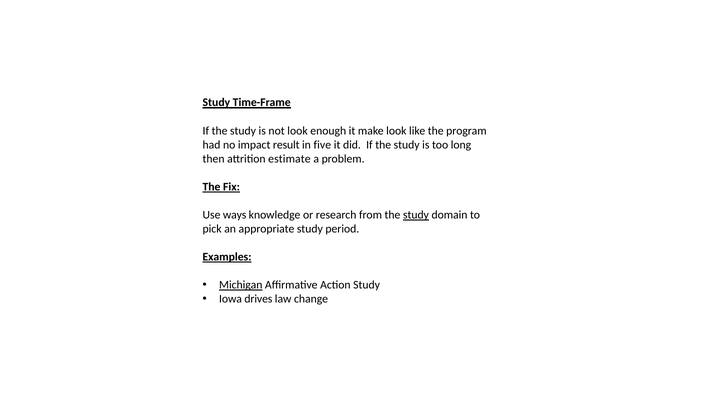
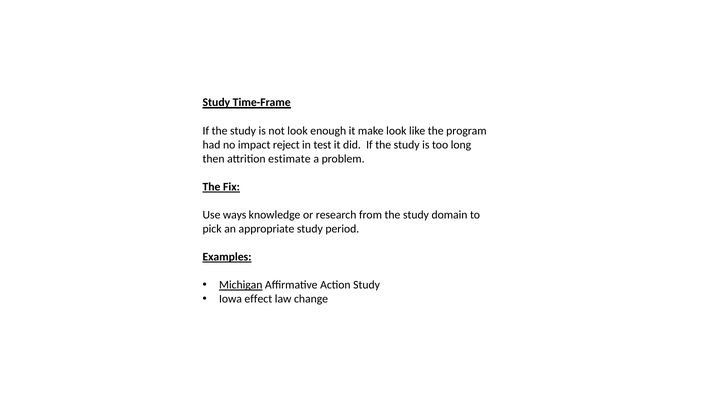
result: result -> reject (286, 145)
five: five -> test (322, 145)
study underline: present -> none (416, 215)
drives: drives -> effect (258, 299)
